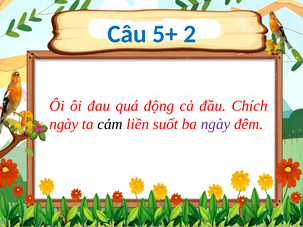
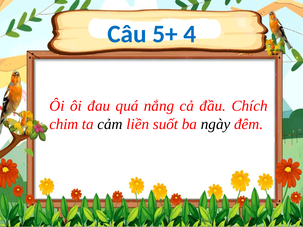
2: 2 -> 4 (190, 34)
động: động -> nắng (159, 106)
ngày: ngày -> chim (64, 124)
ngày colour: purple -> black (216, 124)
